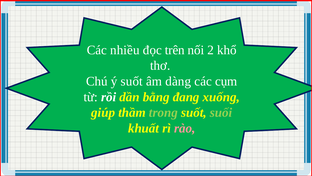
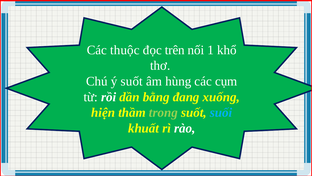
nhiều: nhiều -> thuộc (125, 50)
2: 2 -> 1 (211, 50)
dàng: dàng -> hùng (178, 81)
giúp: giúp -> hiện (103, 112)
suối colour: light green -> light blue (221, 112)
rào colour: pink -> white (185, 128)
